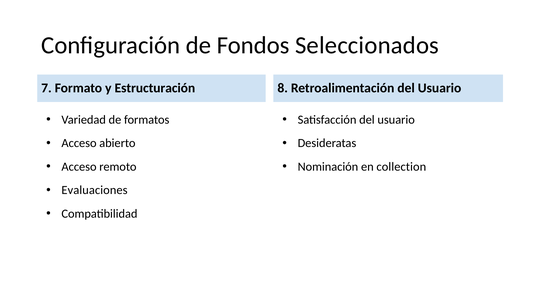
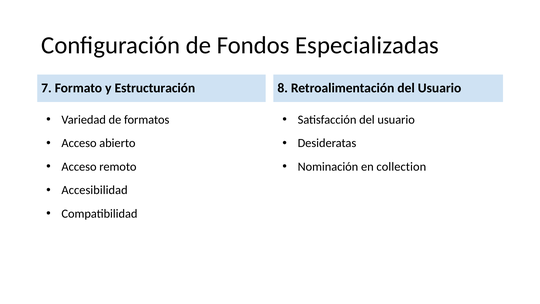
Seleccionados: Seleccionados -> Especializadas (367, 45)
Evaluaciones: Evaluaciones -> Accesibilidad (95, 190)
